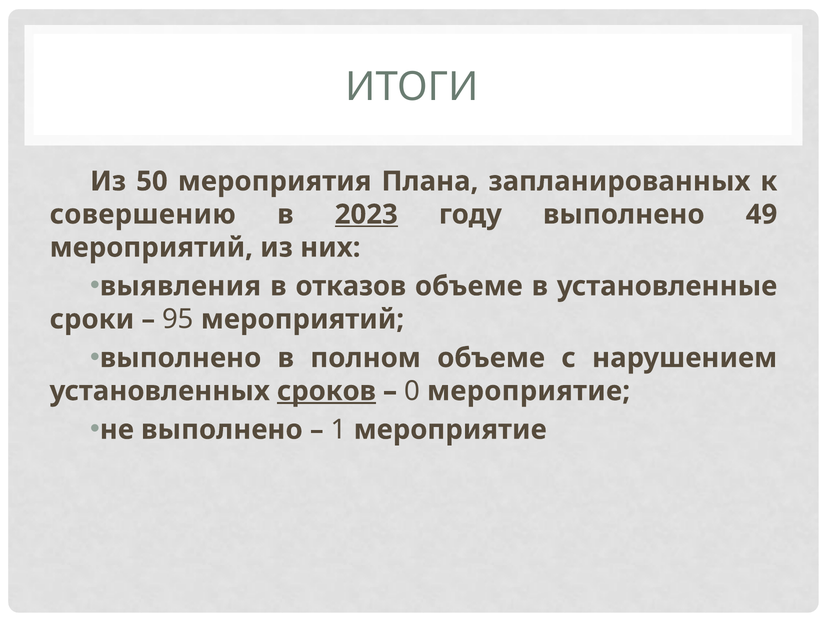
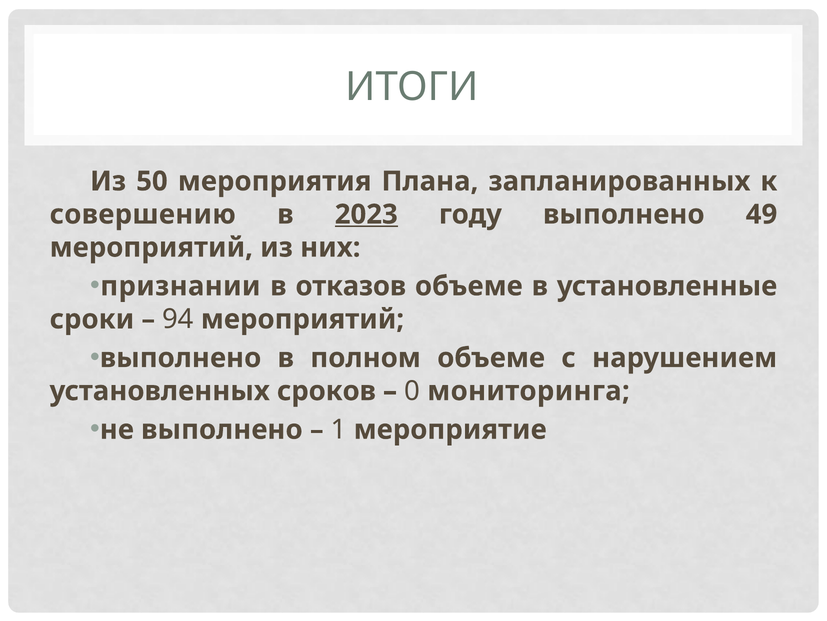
выявления: выявления -> признании (180, 286)
95: 95 -> 94 (178, 319)
сроков underline: present -> none (326, 391)
0 мероприятие: мероприятие -> мониторинга (529, 391)
